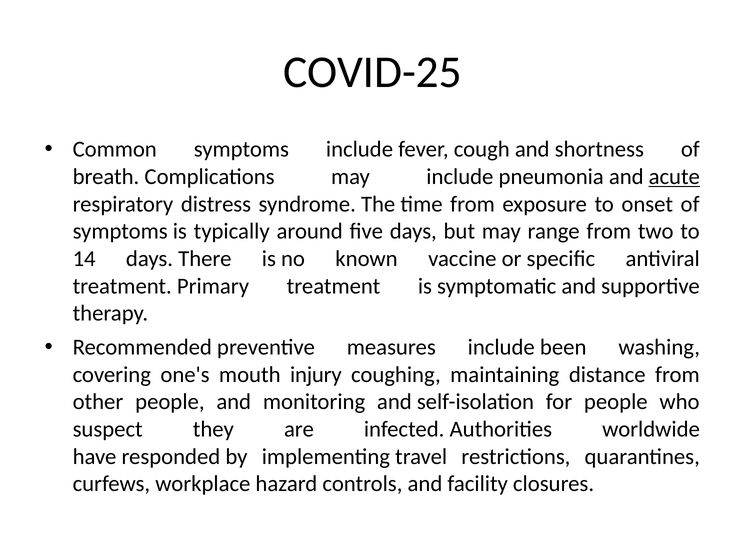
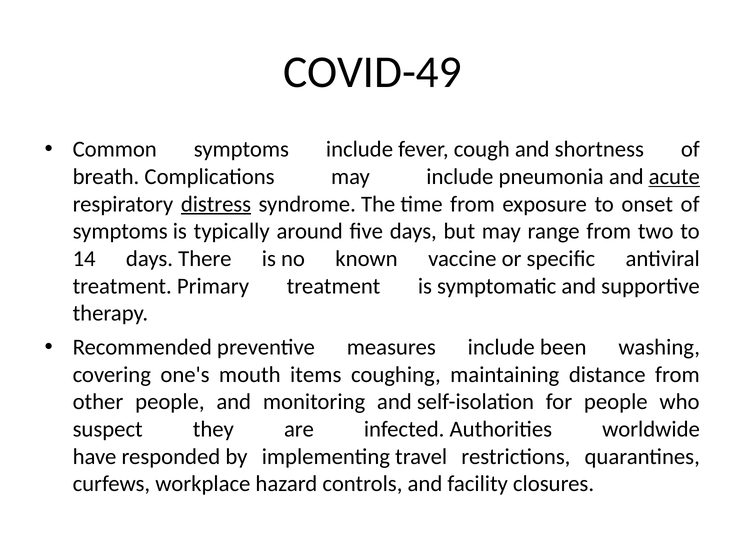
COVID-25: COVID-25 -> COVID-49 (372, 72)
distress underline: none -> present (216, 204)
injury: injury -> items (316, 374)
